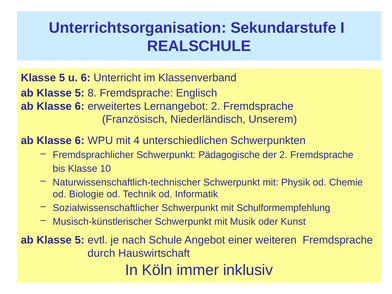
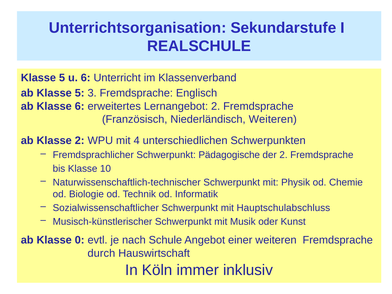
8: 8 -> 3 (92, 93)
Niederländisch Unserem: Unserem -> Weiteren (273, 119)
6: 6 -> 2 (80, 141)
Schulformempfehlung: Schulformempfehlung -> Hauptschulabschluss (283, 208)
5: 5 -> 0 (80, 240)
